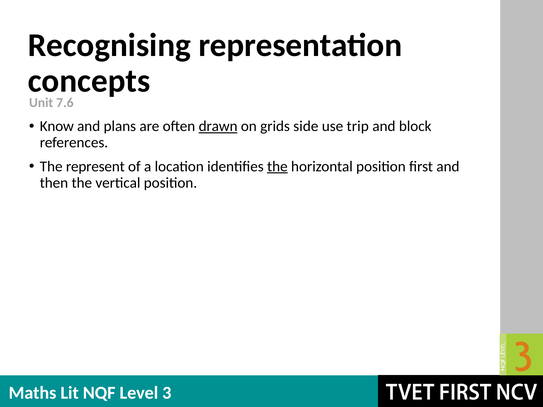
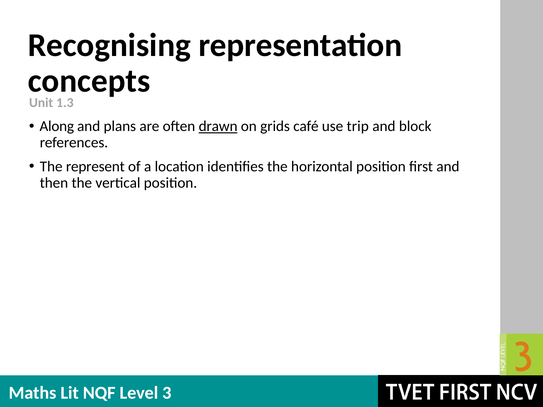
7.6: 7.6 -> 1.3 (65, 103)
Know: Know -> Along (57, 126)
side: side -> café (306, 126)
the underline: present -> none (277, 167)
